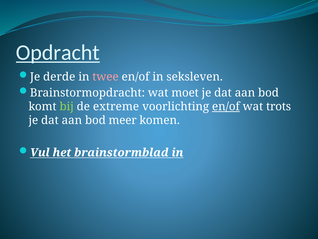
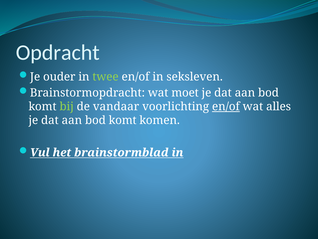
Opdracht underline: present -> none (58, 53)
derde: derde -> ouder (59, 77)
twee colour: pink -> light green (106, 77)
extreme: extreme -> vandaar (116, 106)
trots: trots -> alles (279, 106)
meer: meer -> komt (123, 120)
